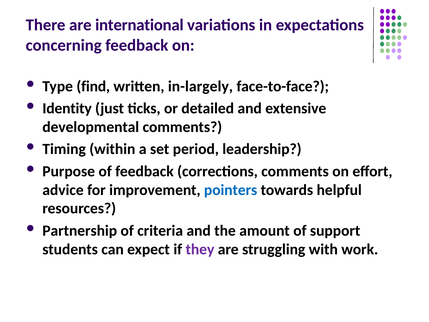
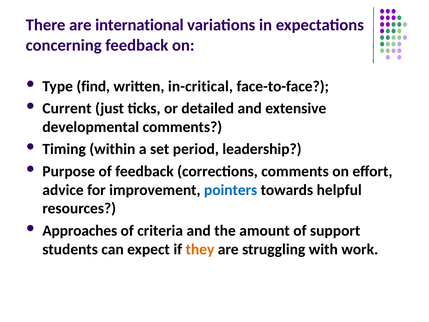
in-largely: in-largely -> in-critical (200, 86)
Identity: Identity -> Current (67, 108)
Partnership: Partnership -> Approaches (80, 231)
they colour: purple -> orange (200, 249)
